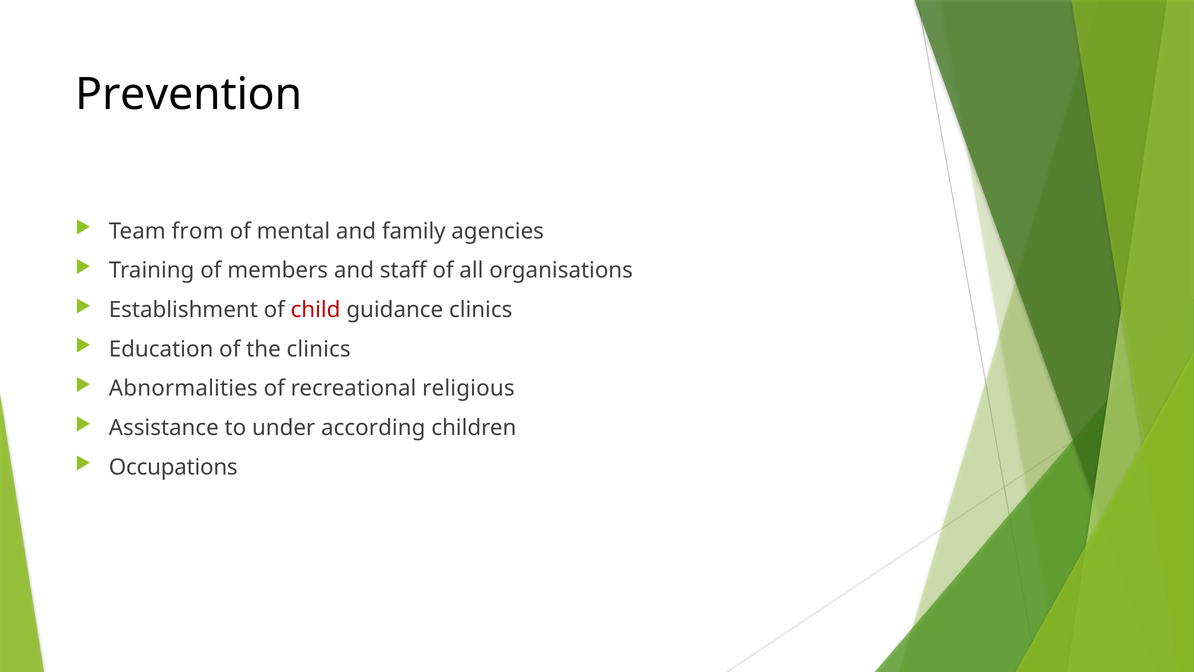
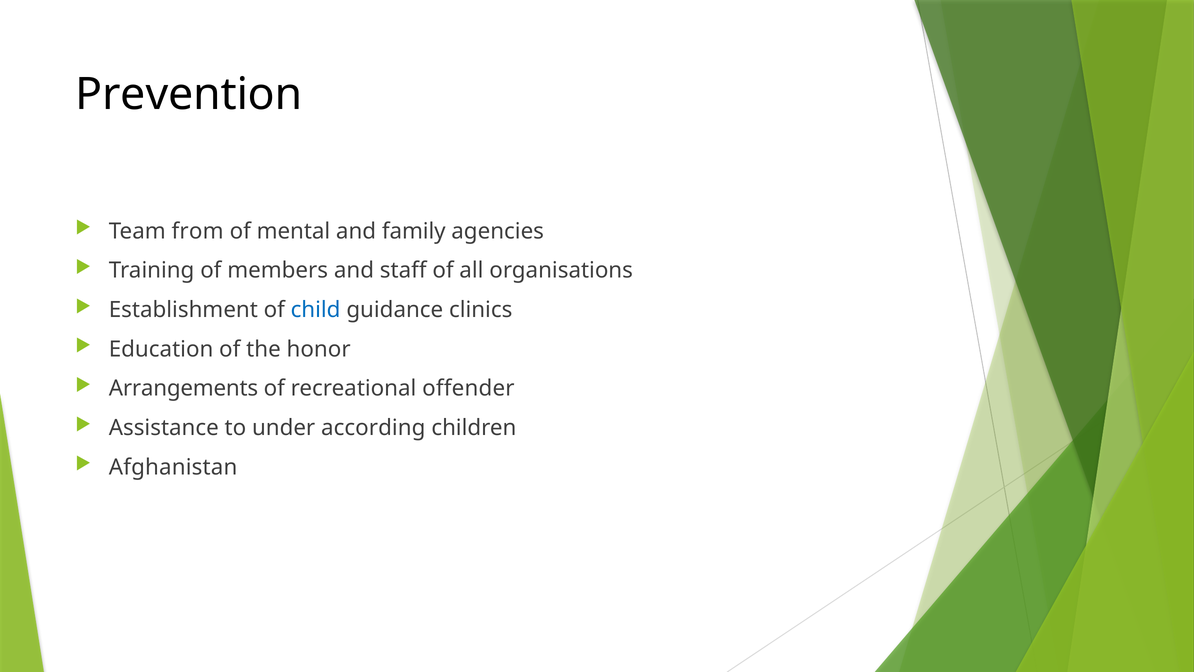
child colour: red -> blue (316, 310)
the clinics: clinics -> honor (319, 349)
Abnormalities: Abnormalities -> Arrangements (183, 388)
religious: religious -> offender (468, 388)
Occupations: Occupations -> Afghanistan (173, 467)
